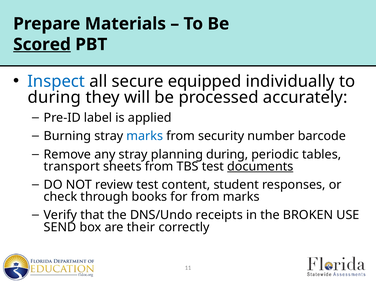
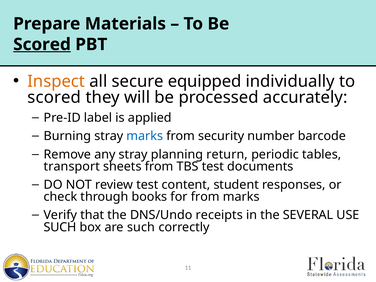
Inspect colour: blue -> orange (56, 81)
during: during -> scored (54, 97)
planning during: during -> return (227, 154)
documents underline: present -> none (260, 166)
BROKEN: BROKEN -> SEVERAL (308, 215)
SEND: SEND -> SUCH (60, 227)
are their: their -> such (141, 227)
